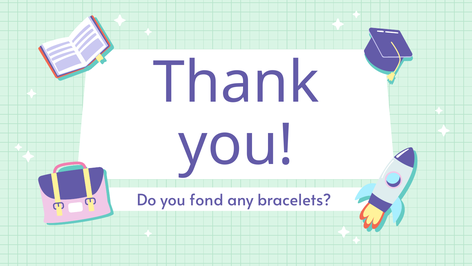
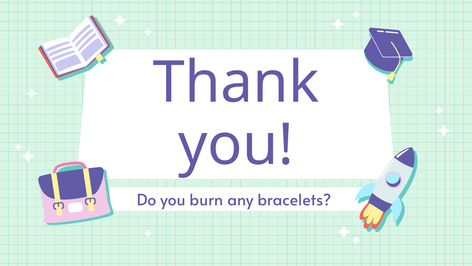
fond: fond -> burn (206, 200)
